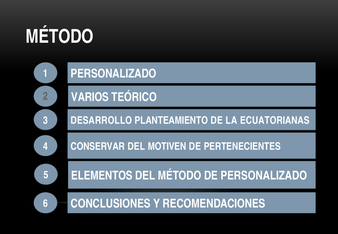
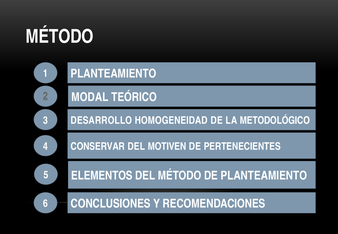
1 PERSONALIZADO: PERSONALIZADO -> PLANTEAMIENTO (114, 74)
VARIOS: VARIOS -> MODAL (90, 97)
PLANTEAMIENTO: PLANTEAMIENTO -> HOMOGENEIDAD (171, 120)
ECUATORIANAS: ECUATORIANAS -> METODOLÓGICO (275, 120)
DE PERSONALIZADO: PERSONALIZADO -> PLANTEAMIENTO (264, 176)
